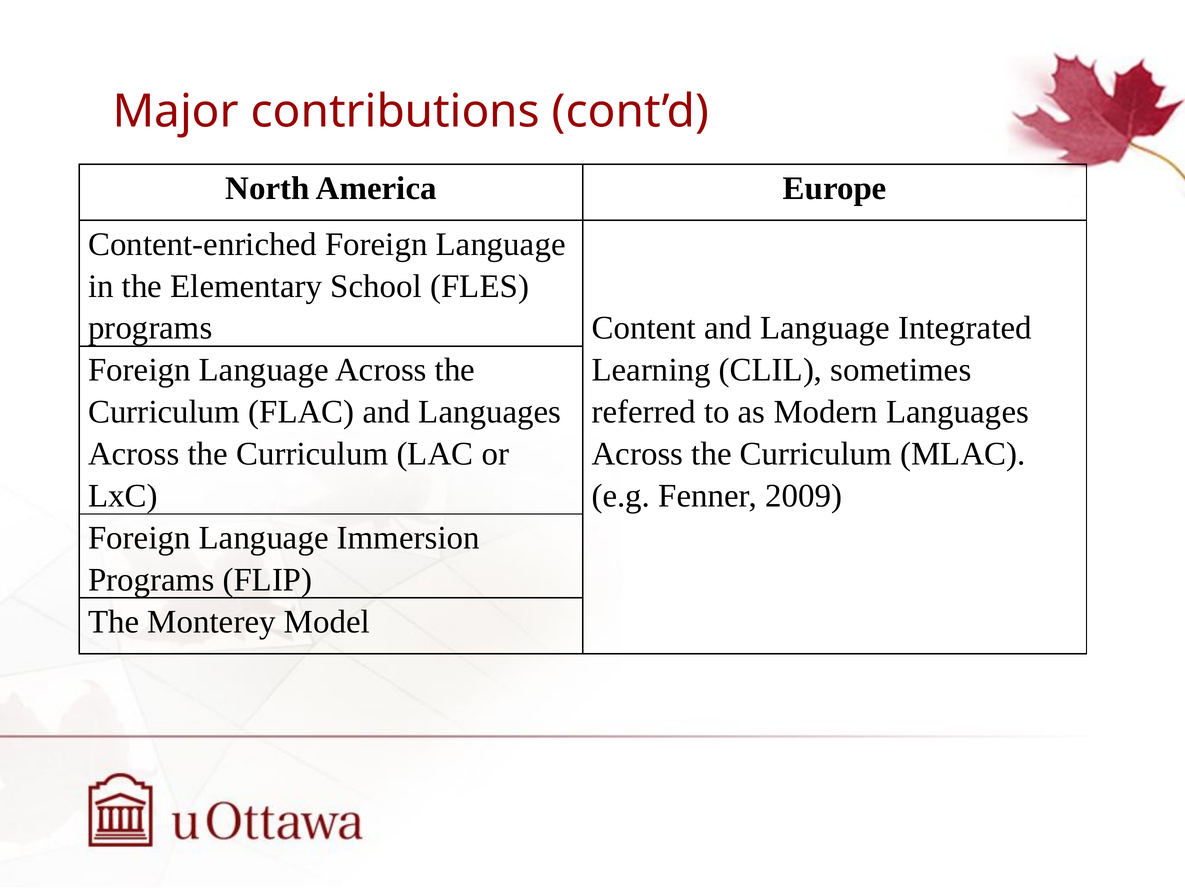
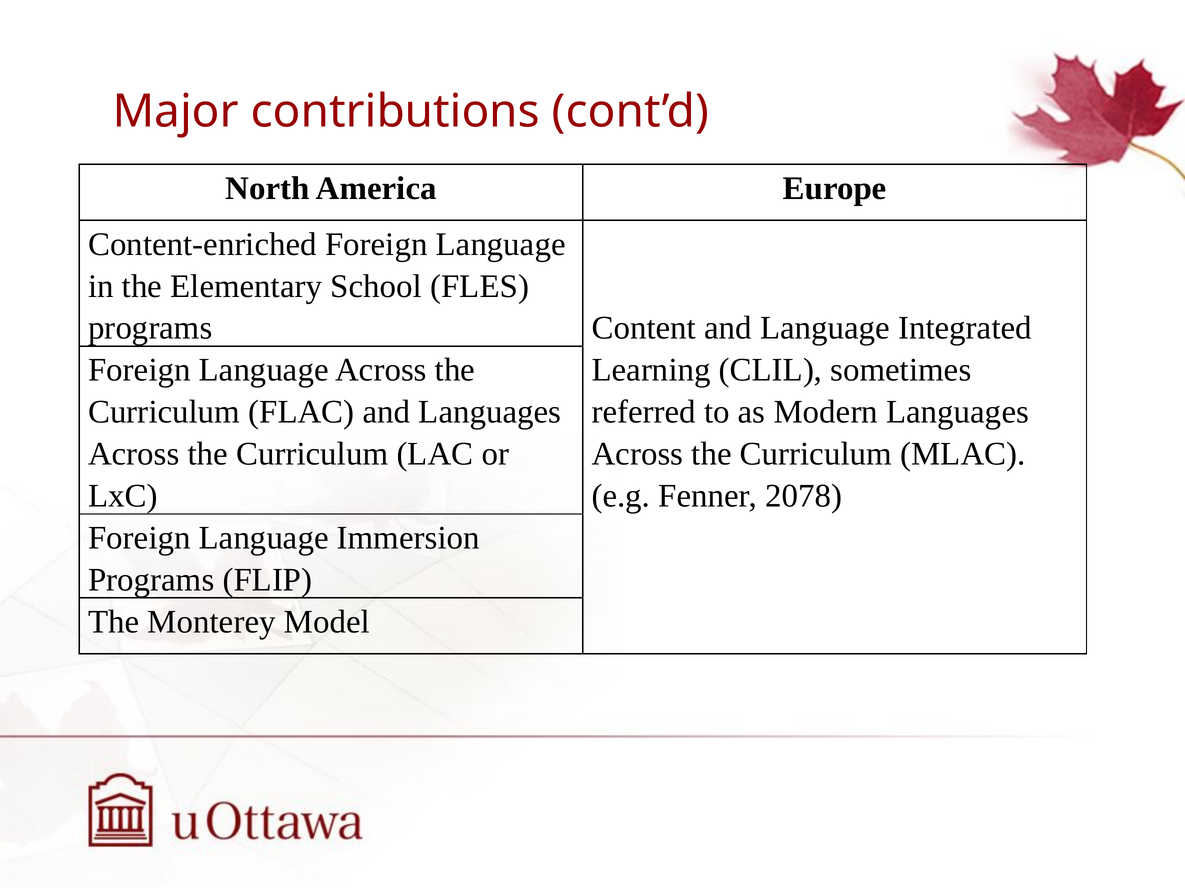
2009: 2009 -> 2078 (804, 496)
